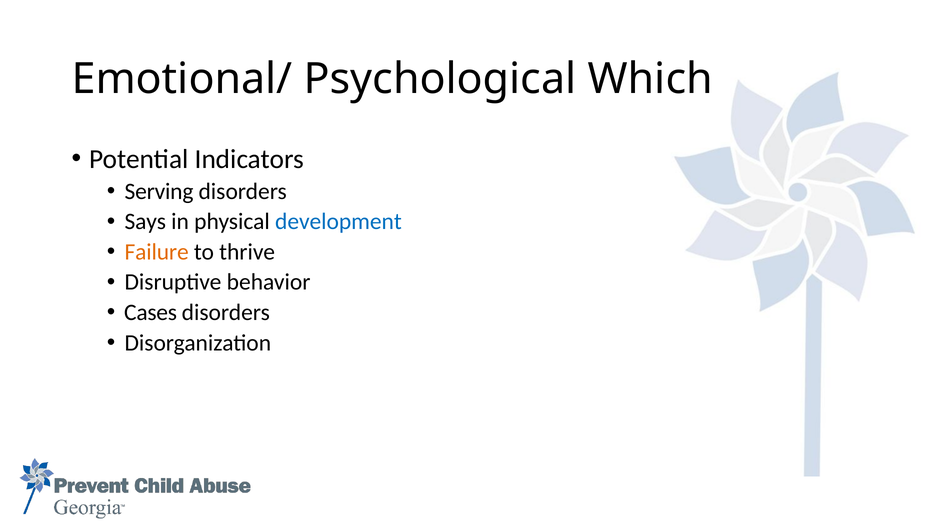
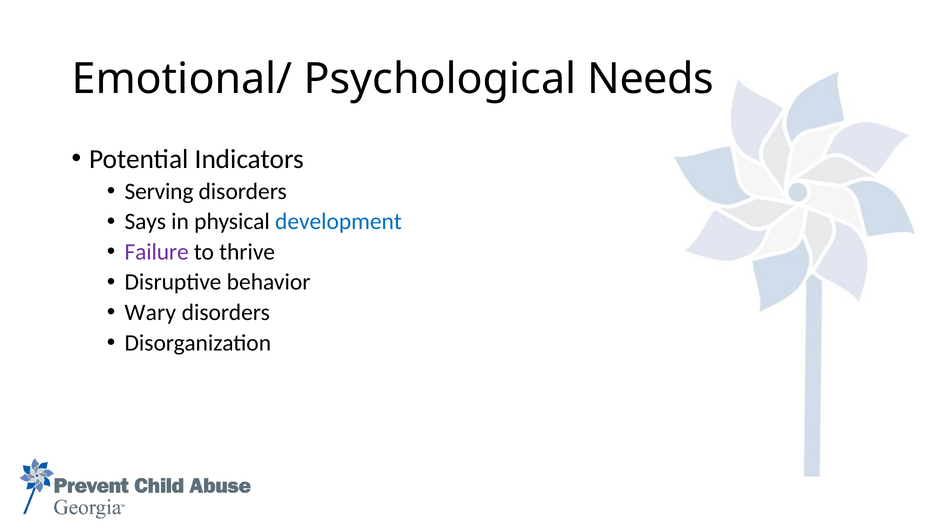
Which: Which -> Needs (651, 79)
Failure colour: orange -> purple (157, 252)
Cases: Cases -> Wary (150, 312)
